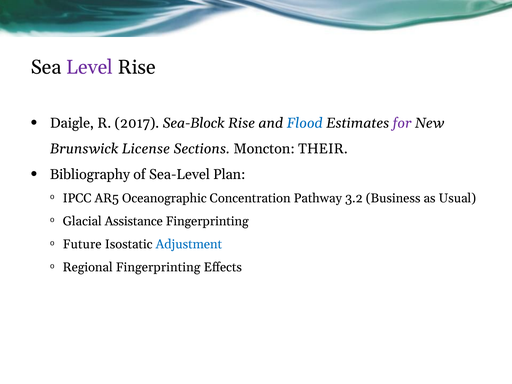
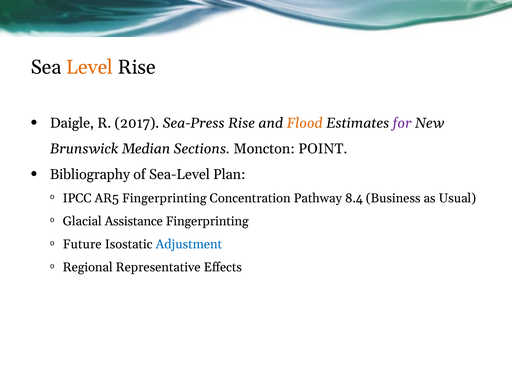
Level colour: purple -> orange (90, 67)
Sea-Block: Sea-Block -> Sea-Press (194, 123)
Flood colour: blue -> orange (305, 123)
License: License -> Median (146, 149)
THEIR: THEIR -> POINT (323, 149)
AR5 Oceanographic: Oceanographic -> Fingerprinting (164, 198)
3.2: 3.2 -> 8.4 (354, 198)
Regional Fingerprinting: Fingerprinting -> Representative (158, 267)
